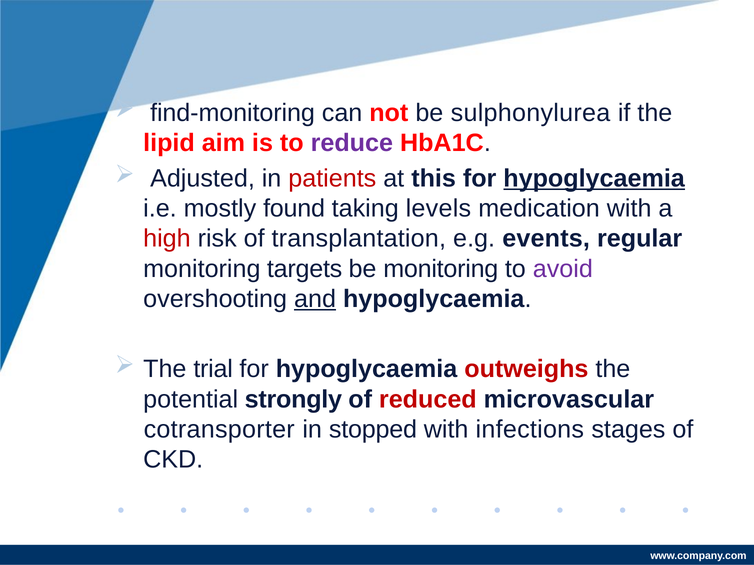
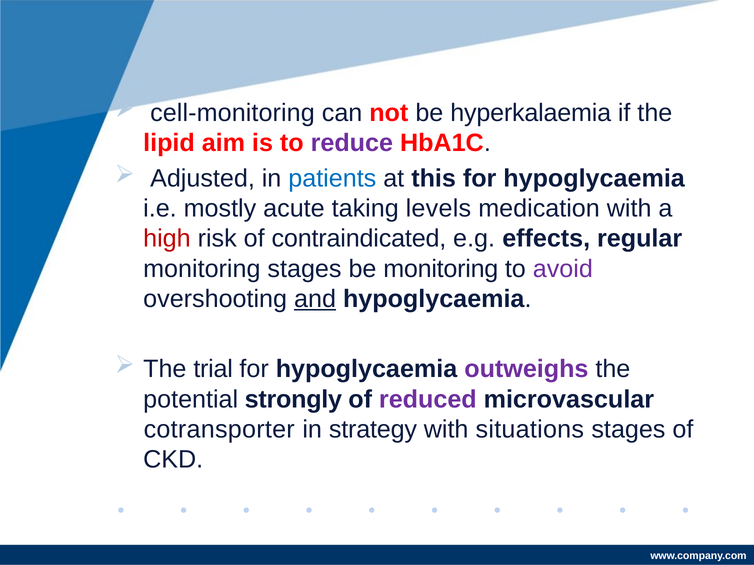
find-monitoring: find-monitoring -> cell-monitoring (232, 113)
sulphonylurea: sulphonylurea -> hyperkalaemia (531, 113)
patients colour: red -> blue (332, 178)
hypoglycaemia underline: present -> none (594, 178)
found: found -> acute (294, 209)
transplantation: transplantation -> contraindicated (359, 239)
events: events -> effects (546, 239)
monitoring targets: targets -> stages (305, 269)
outweighs colour: red -> purple (526, 369)
reduced colour: red -> purple (428, 400)
stopped: stopped -> strategy (373, 430)
infections: infections -> situations (530, 430)
